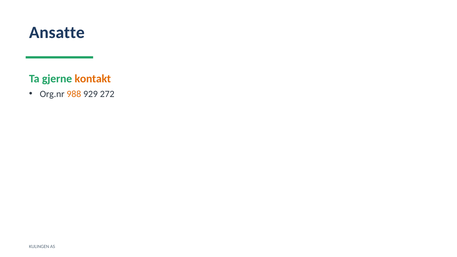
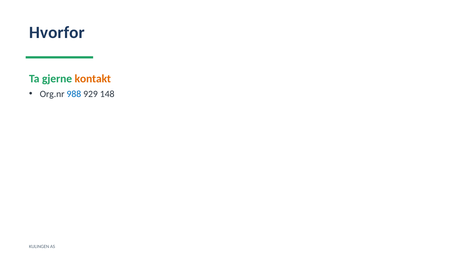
Ansatte: Ansatte -> Hvorfor (57, 33)
988 colour: orange -> blue (74, 94)
272: 272 -> 148 (107, 94)
